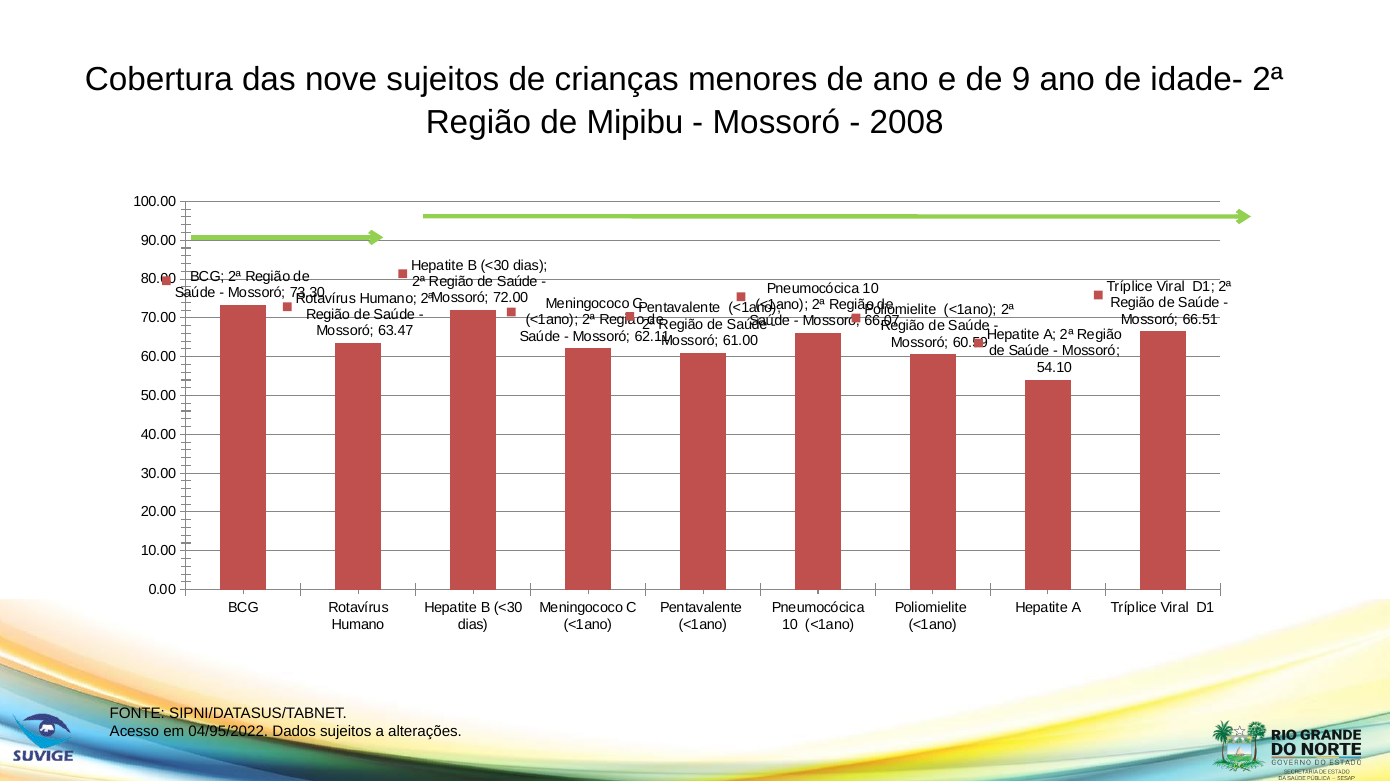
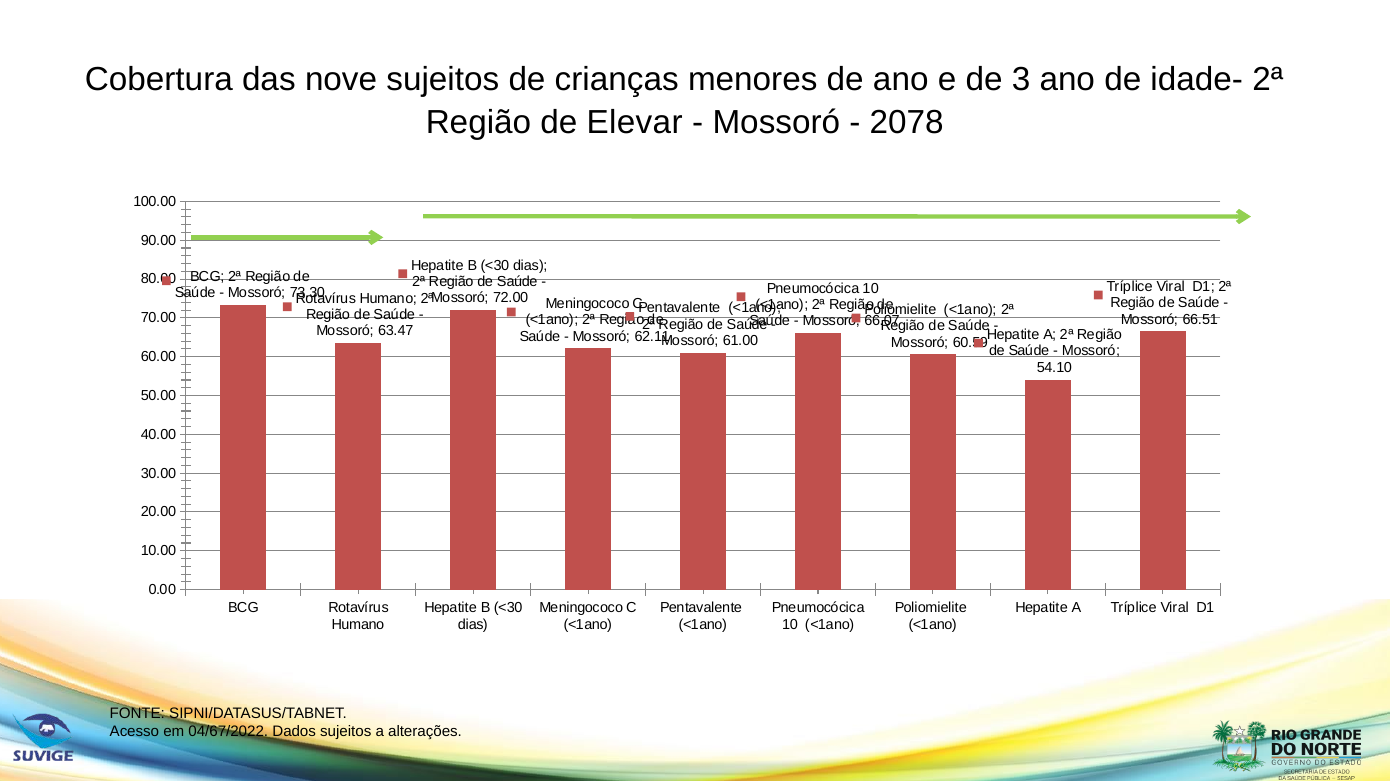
9: 9 -> 3 (1021, 79)
Mipibu: Mipibu -> Elevar (635, 122)
2008: 2008 -> 2078 (907, 122)
04/95/2022: 04/95/2022 -> 04/67/2022 (228, 731)
